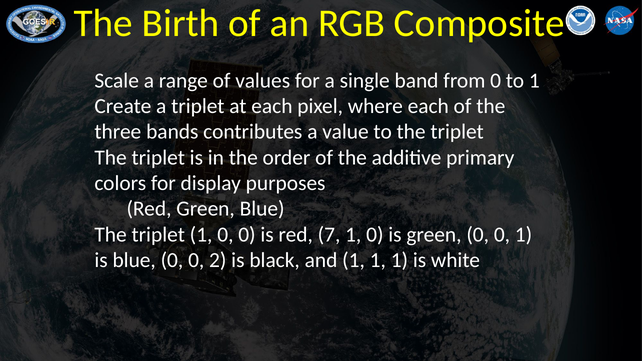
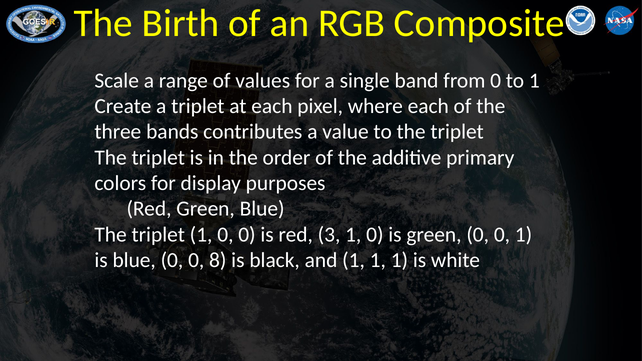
7: 7 -> 3 (329, 235)
2: 2 -> 8 (218, 260)
